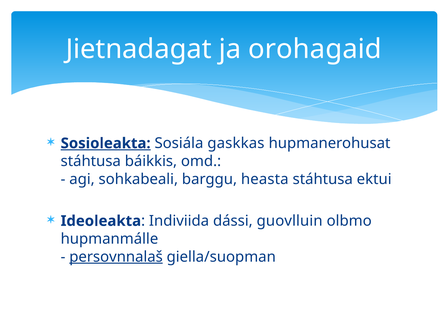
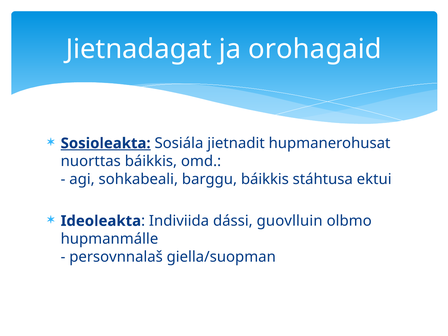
gaskkas: gaskkas -> jietnadit (236, 143)
stáhtusa: stáhtusa -> nuorttas (91, 161)
barggu heasta: heasta -> báikkis (265, 179)
persovnnalaš underline: present -> none (116, 257)
